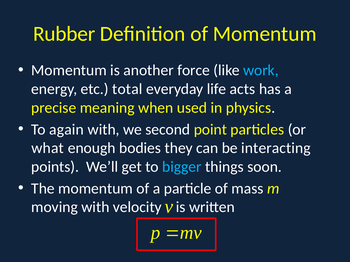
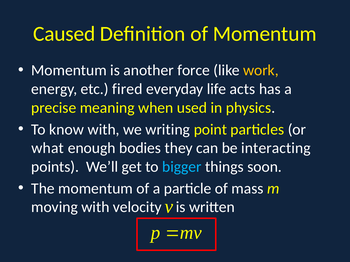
Rubber: Rubber -> Caused (64, 34)
work colour: light blue -> yellow (261, 71)
total: total -> fired (127, 89)
again: again -> know (67, 130)
second: second -> writing (168, 130)
